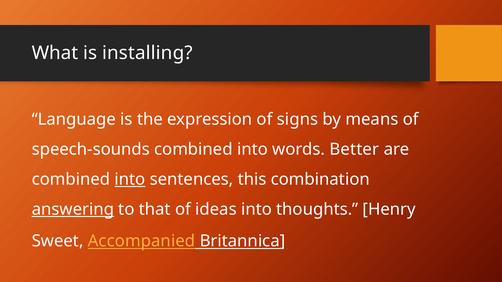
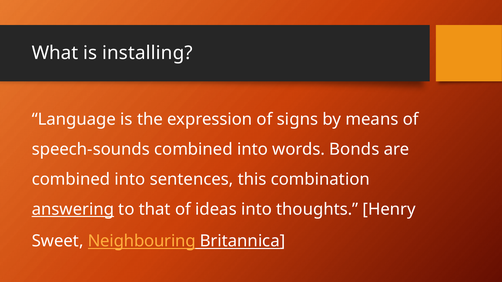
Better: Better -> Bonds (354, 149)
into underline: present -> none (130, 180)
Accompanied: Accompanied -> Neighbouring (142, 241)
